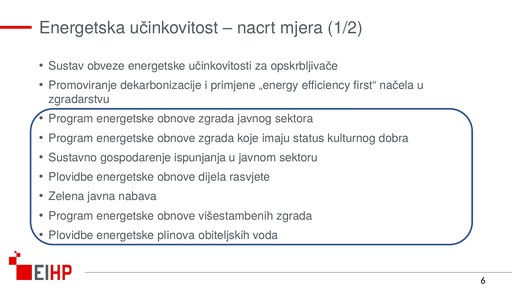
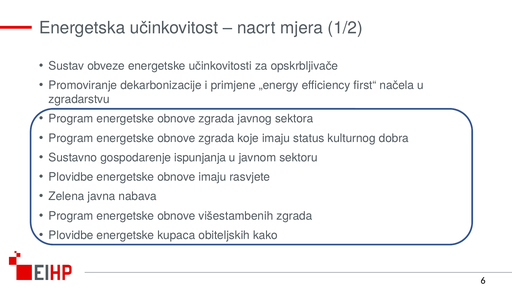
obnove dijela: dijela -> imaju (212, 177)
plinova: plinova -> kupaca (176, 235)
voda: voda -> kako (265, 235)
